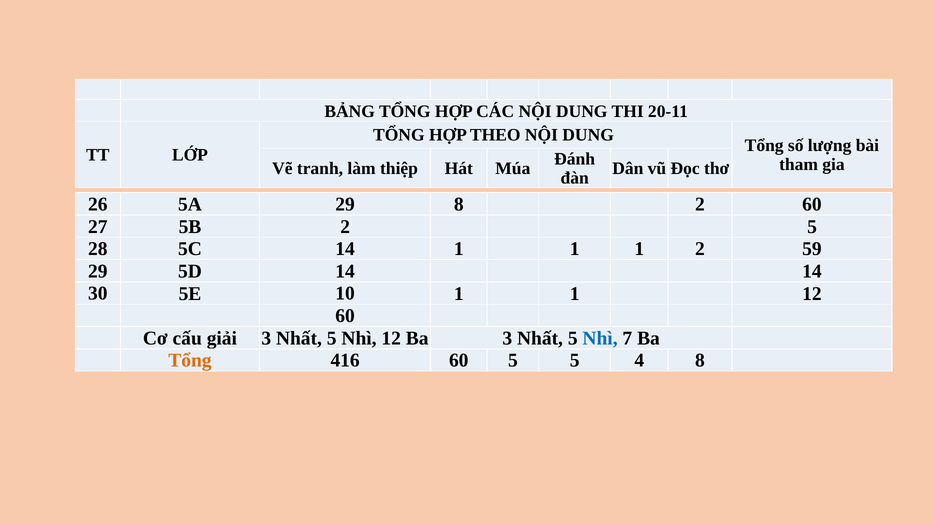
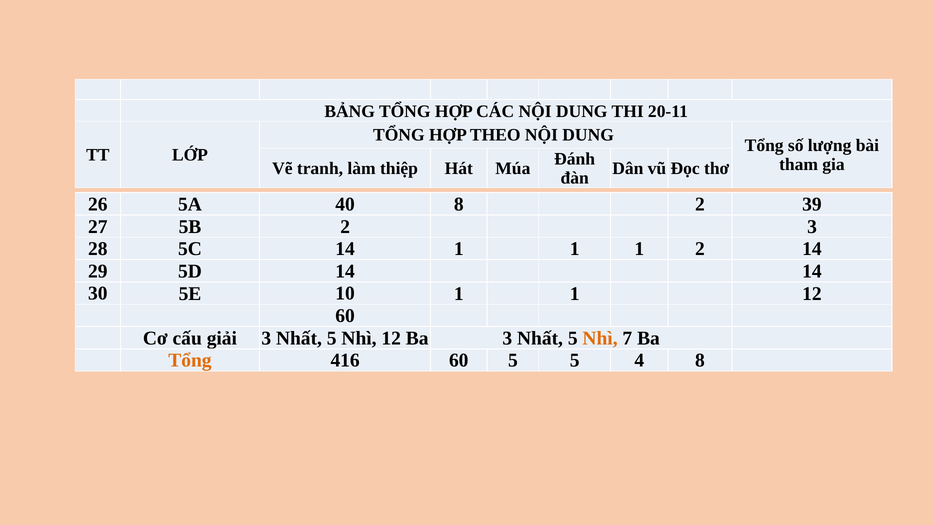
5A 29: 29 -> 40 (345, 204)
2 60: 60 -> 39 (812, 204)
2 5: 5 -> 3 (812, 227)
2 59: 59 -> 14 (812, 249)
Nhì colour: blue -> orange (600, 338)
